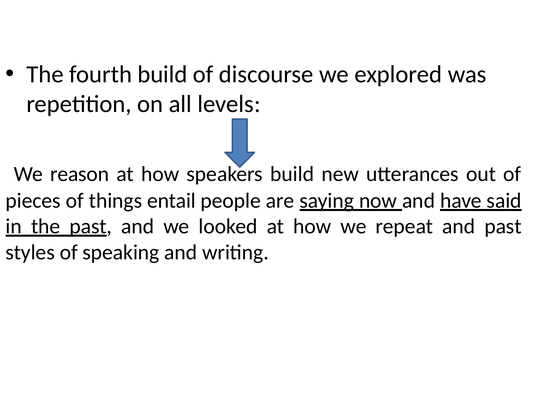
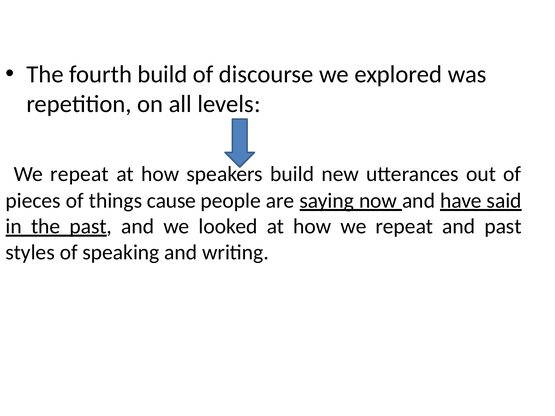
reason: reason -> repeat (80, 174)
entail: entail -> cause (171, 201)
